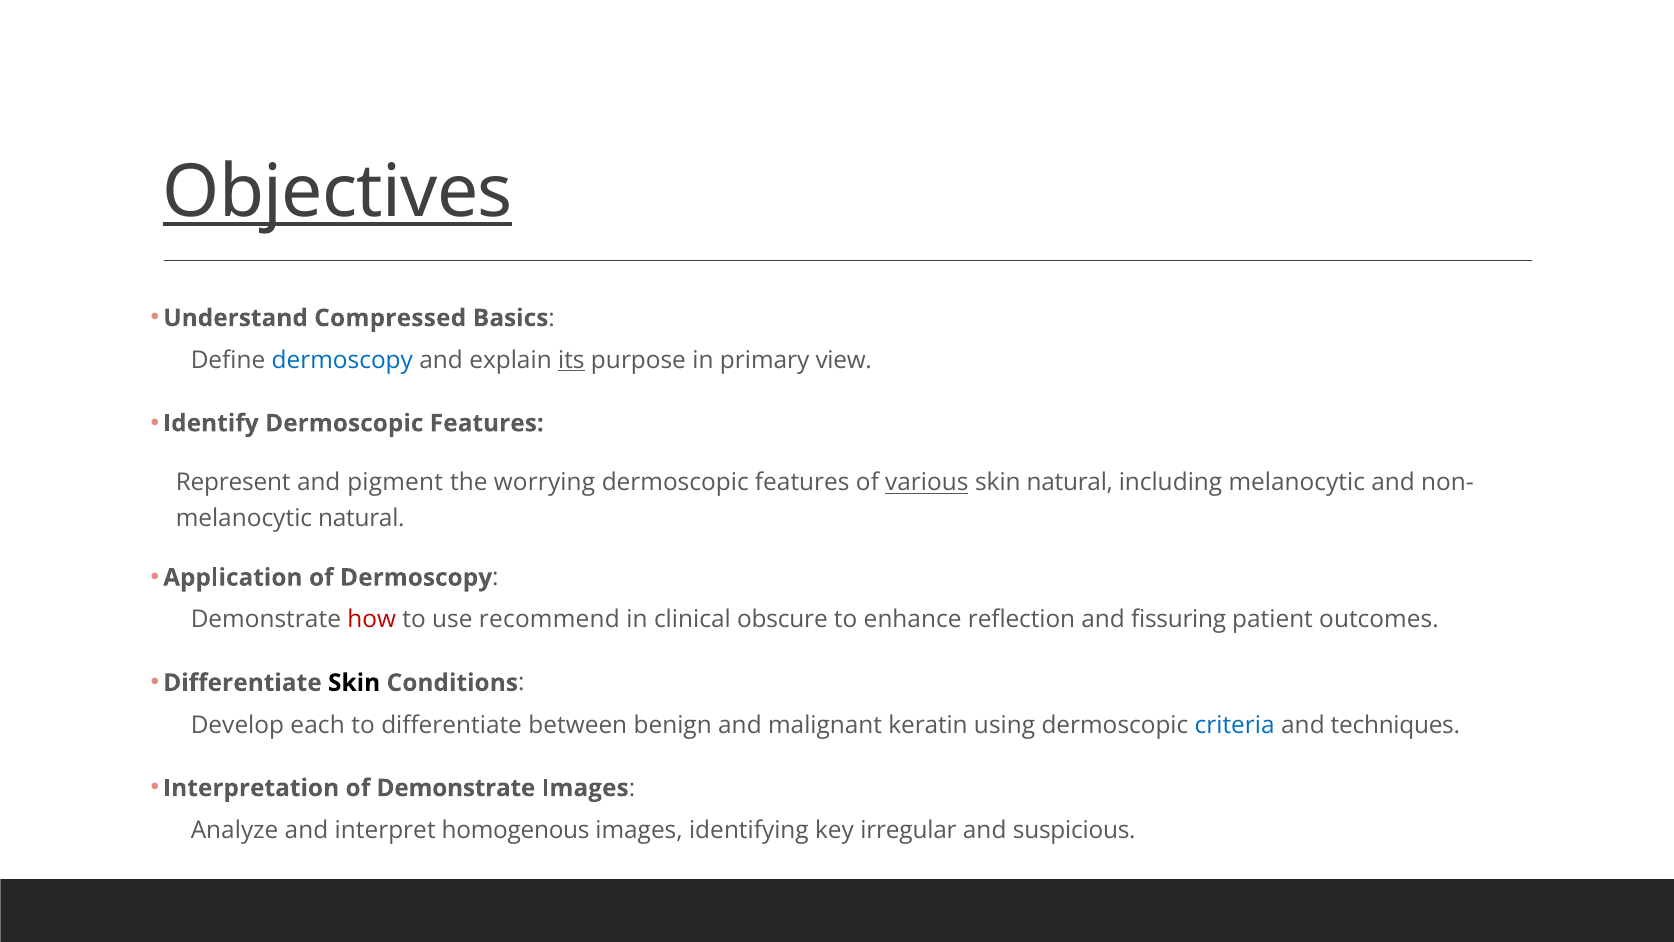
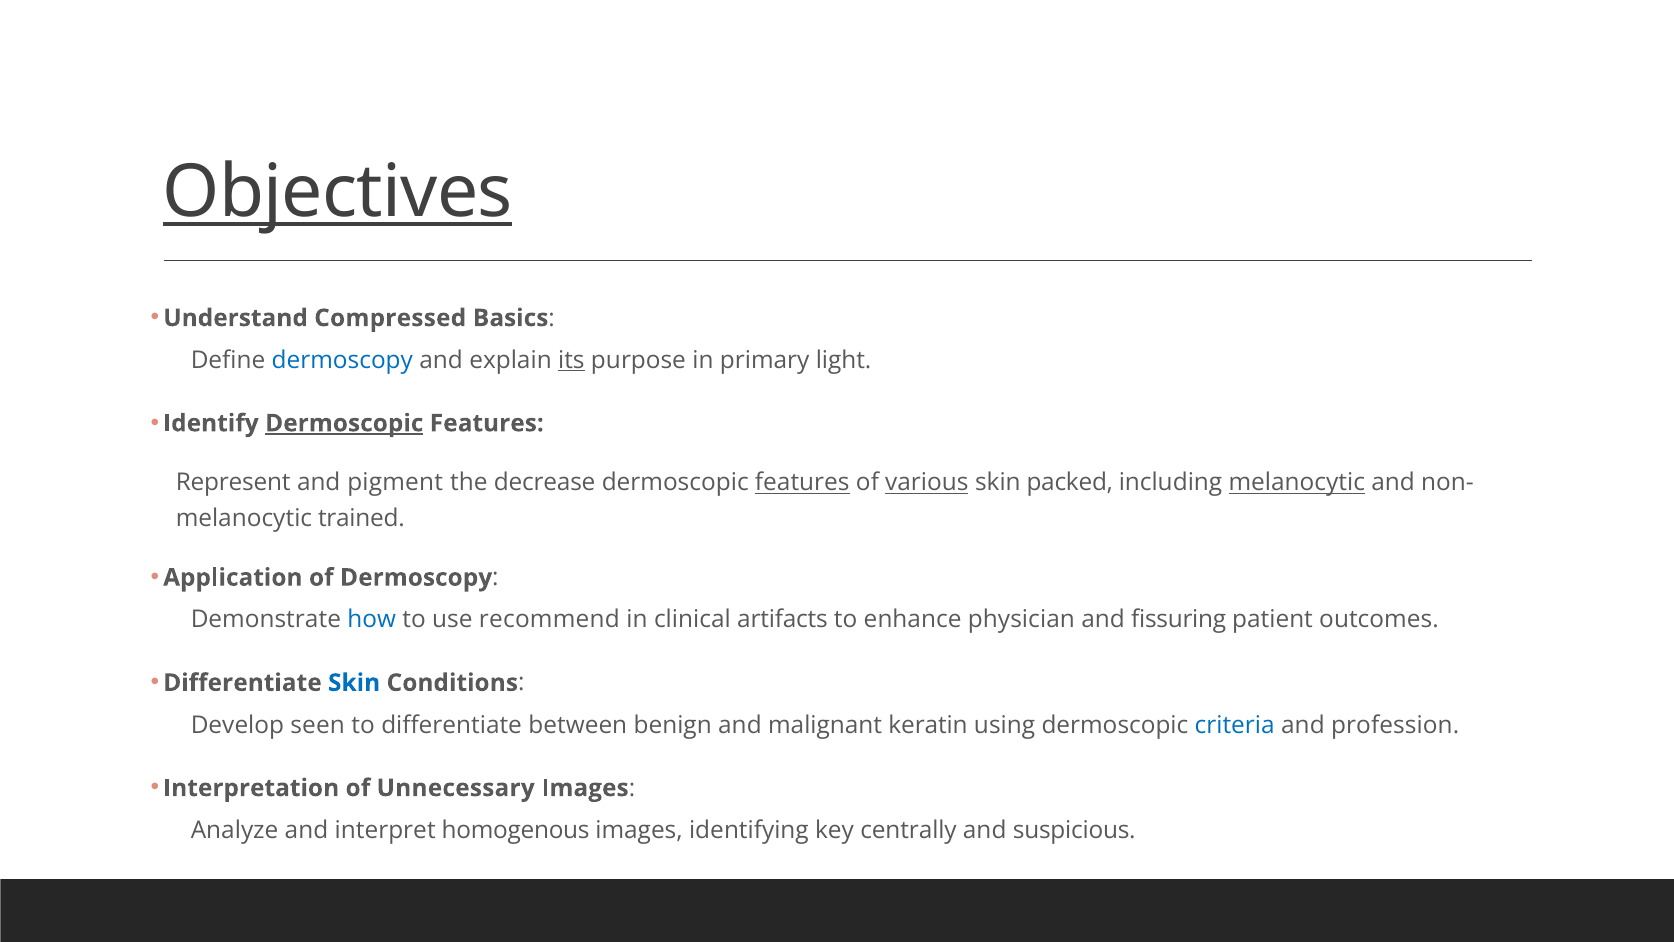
view: view -> light (844, 360)
Dermoscopic underline: none -> present (344, 423)
worrying: worrying -> decrease (545, 483)
features underline: none -> present (802, 483)
skin natural: natural -> packed (1070, 483)
melanocytic underline: none -> present (1297, 483)
melanocytic natural: natural -> trained (361, 518)
how colour: red -> blue (372, 620)
obscure: obscure -> artifacts (782, 620)
reflection: reflection -> physician (1021, 620)
Skin colour: black -> blue (354, 683)
each: each -> seen (318, 725)
techniques: techniques -> profession (1395, 725)
of Demonstrate: Demonstrate -> Unnecessary (456, 788)
irregular: irregular -> centrally (908, 830)
